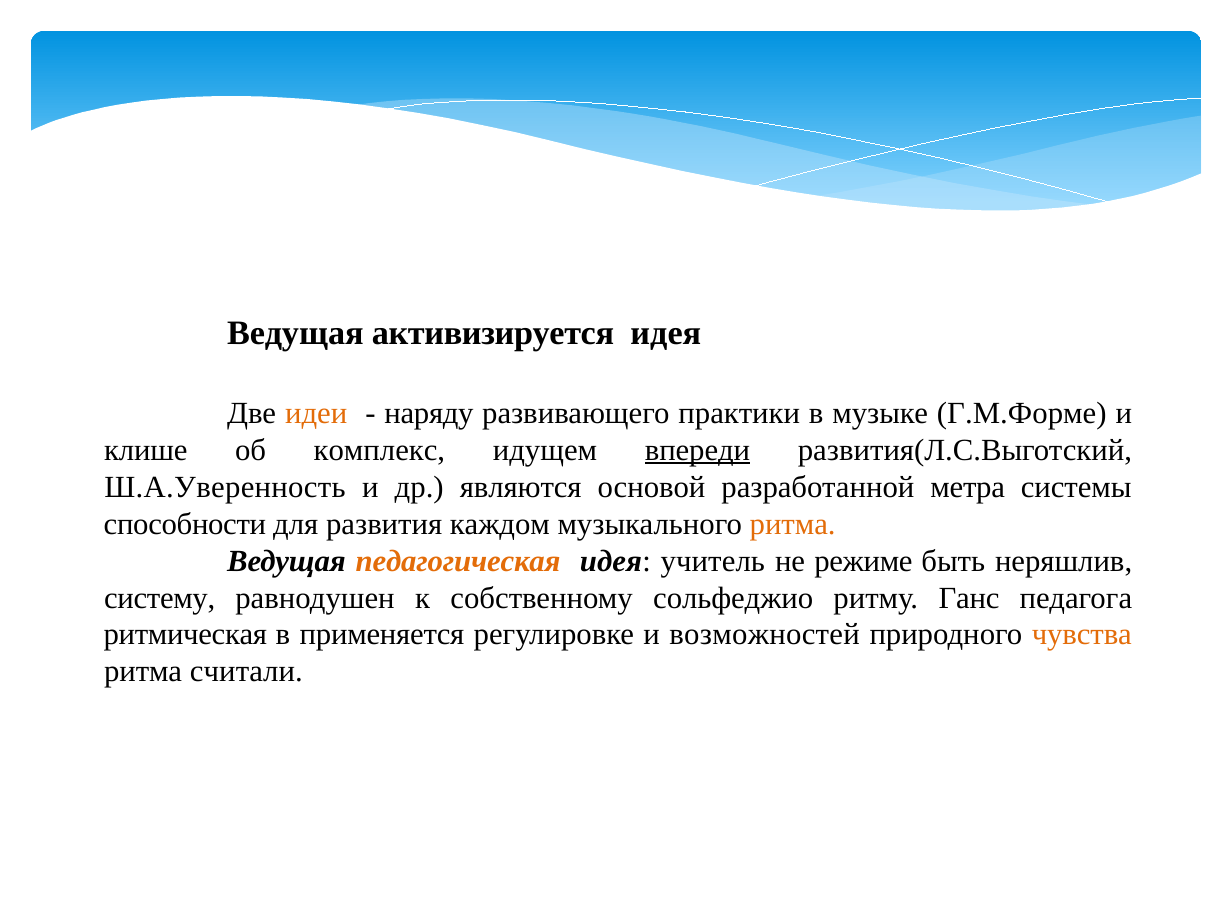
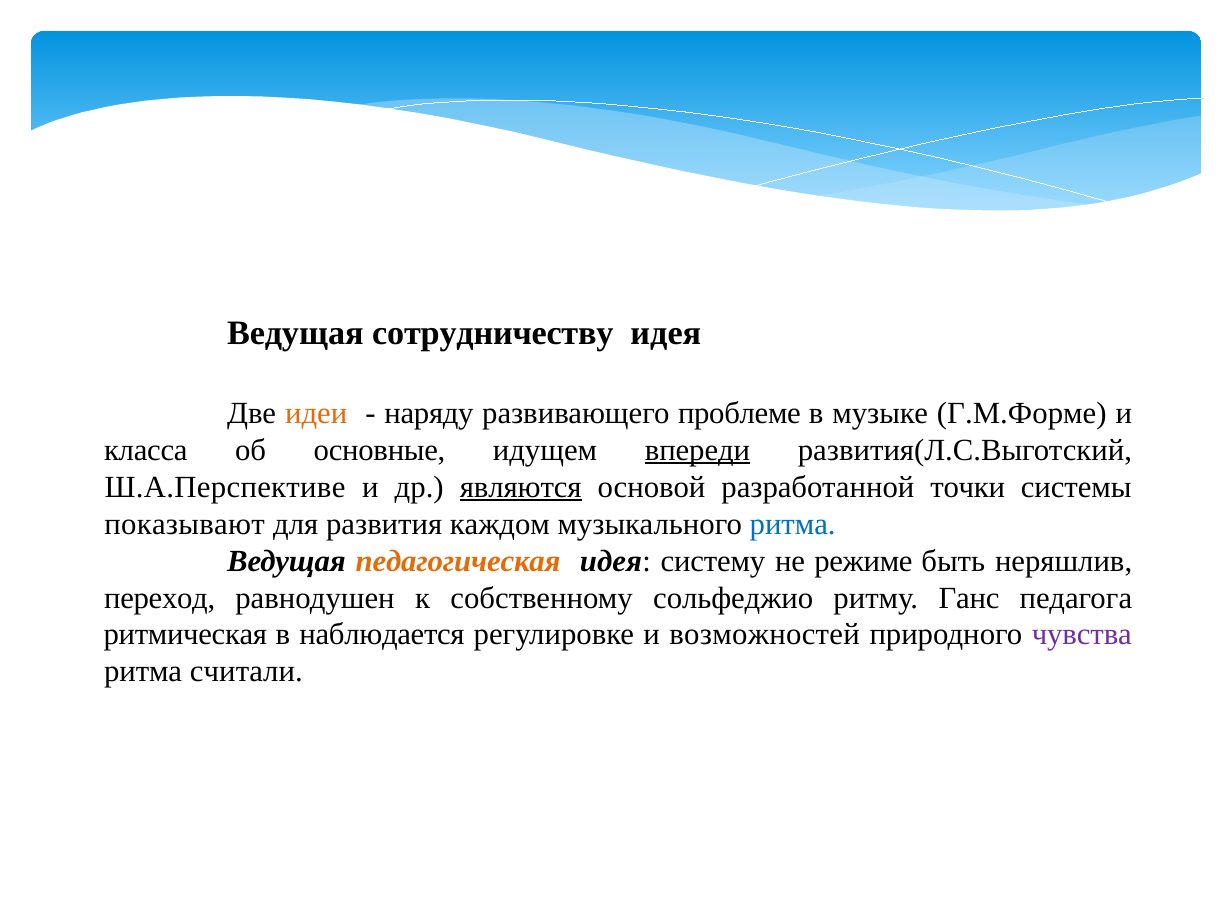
активизируется: активизируется -> сотрудничеству (493, 334)
практики: практики -> проблеме (739, 413)
клише: клише -> класса (146, 450)
комплекс: комплекс -> основные (380, 450)
Ш.А.Уверенность: Ш.А.Уверенность -> Ш.А.Перспективе (225, 487)
являются underline: none -> present (521, 487)
метра: метра -> точки (968, 487)
способности: способности -> показывают (185, 524)
ритма colour: orange -> blue (793, 524)
учитель: учитель -> систему (713, 561)
систему: систему -> переход (160, 598)
применяется: применяется -> наблюдается (382, 635)
чувства colour: orange -> purple (1082, 635)
